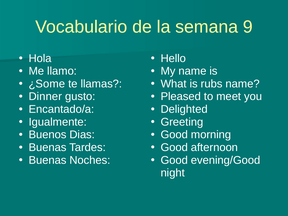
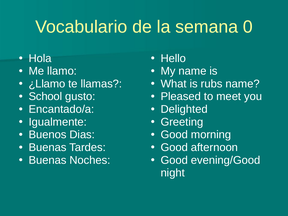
9: 9 -> 0 (248, 27)
¿Some: ¿Some -> ¿Llamo (47, 84)
Dinner: Dinner -> School (45, 97)
